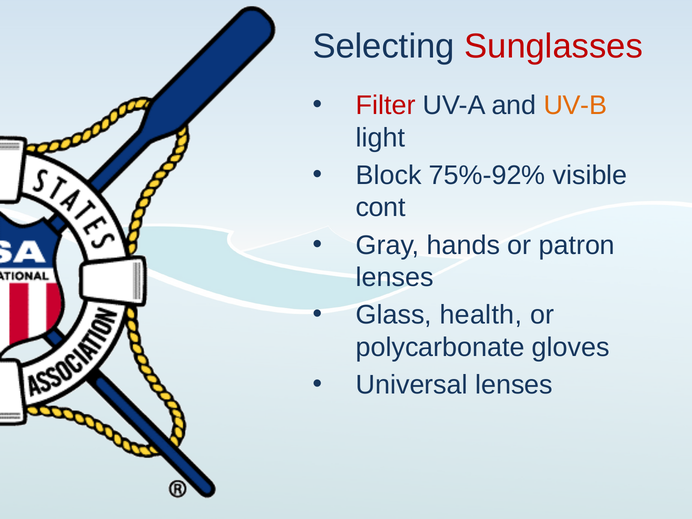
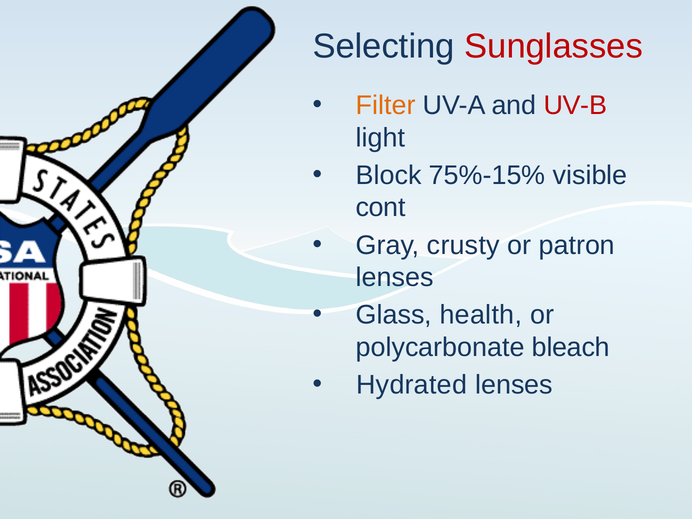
Filter colour: red -> orange (386, 105)
UV-B colour: orange -> red (575, 105)
75%-92%: 75%-92% -> 75%-15% (487, 175)
hands: hands -> crusty (463, 245)
gloves: gloves -> bleach (571, 347)
Universal: Universal -> Hydrated (412, 385)
